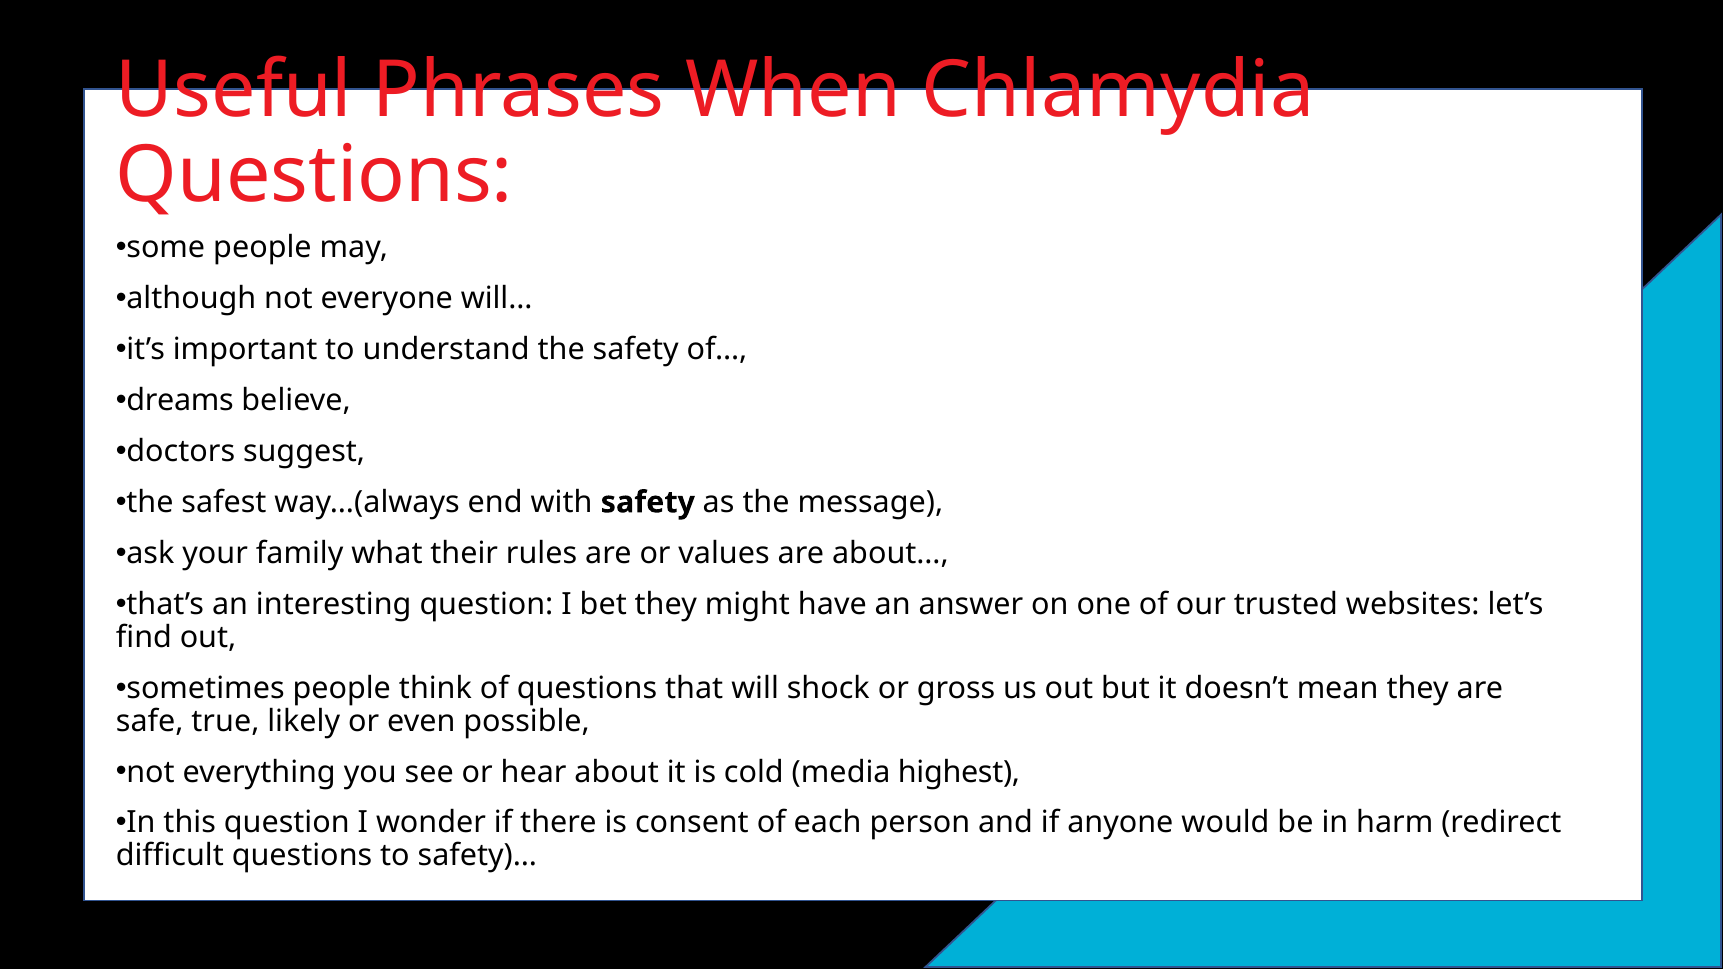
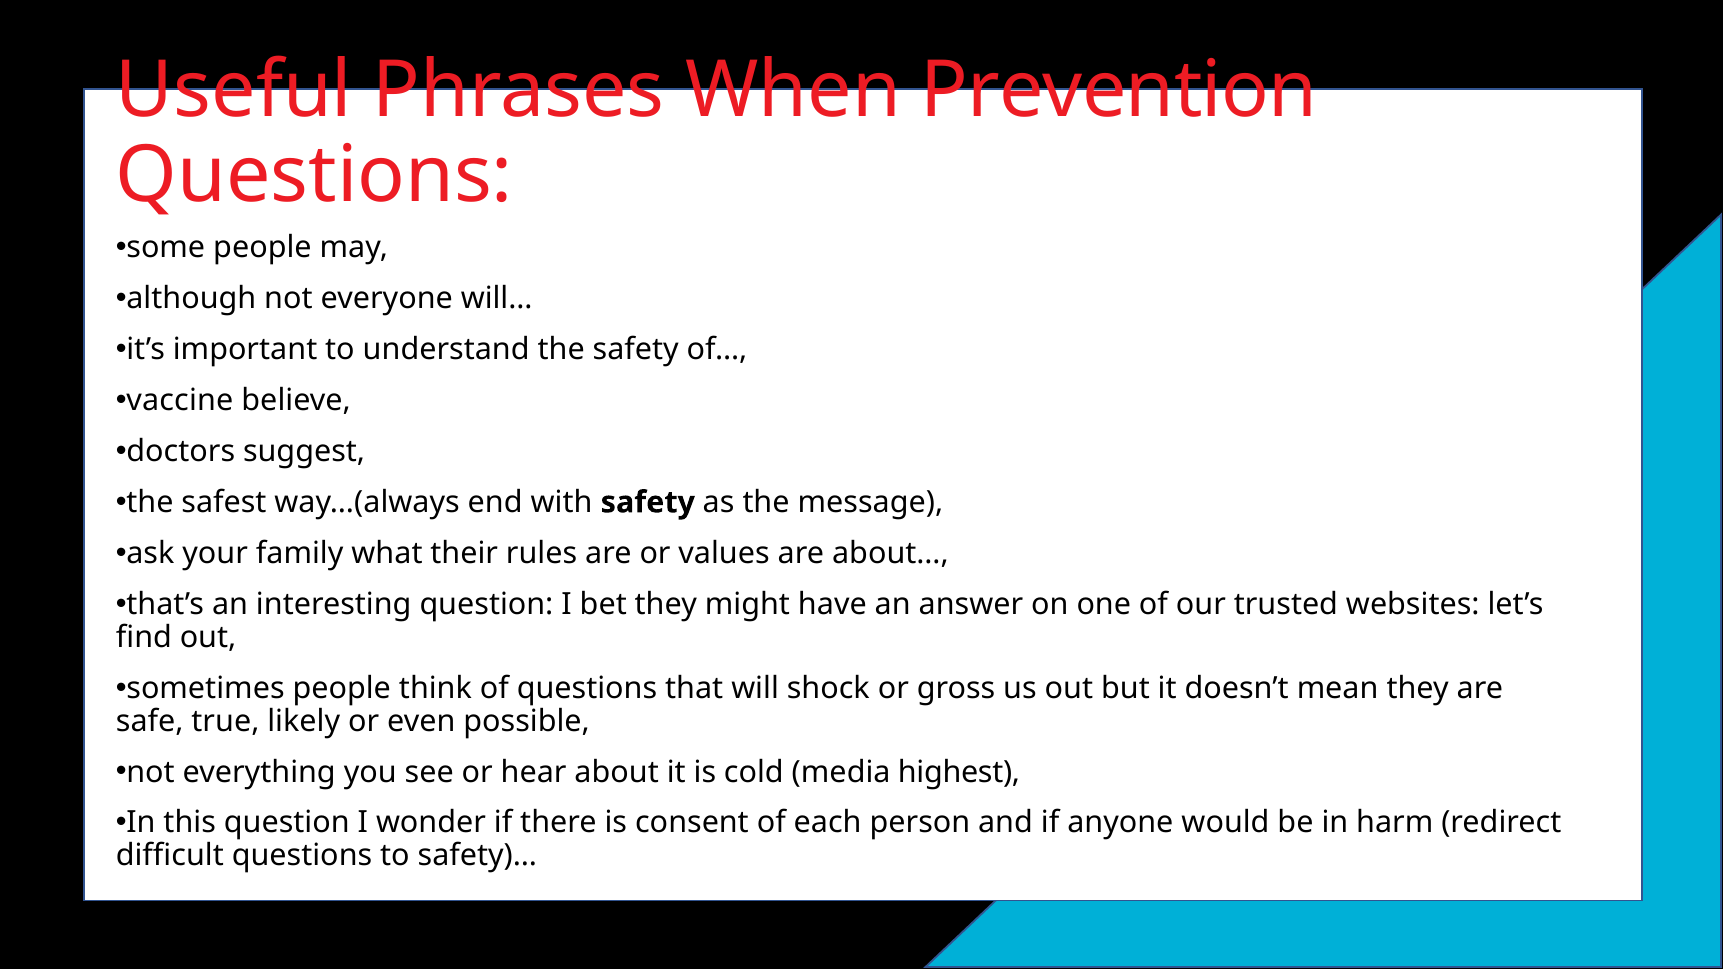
Chlamydia: Chlamydia -> Prevention (1119, 90)
dreams: dreams -> vaccine (180, 401)
